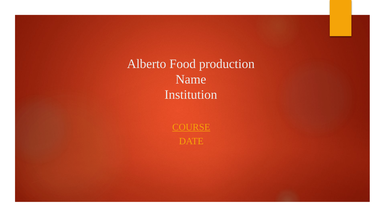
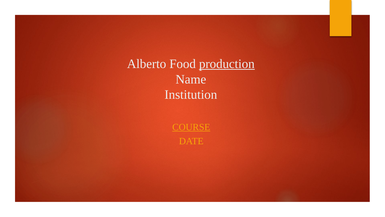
production underline: none -> present (227, 64)
